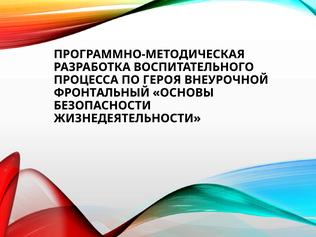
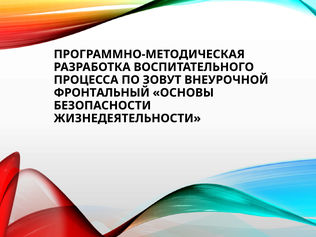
ГЕРОЯ: ГЕРОЯ -> ЗОВУТ (162, 80)
